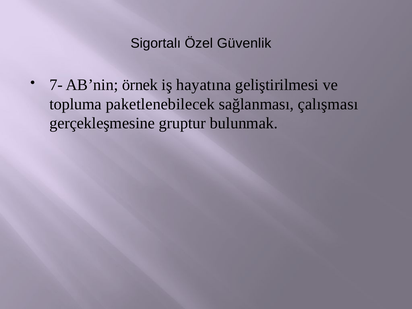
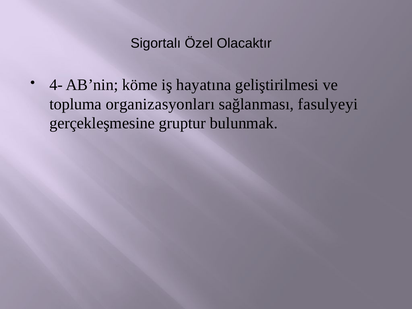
Güvenlik: Güvenlik -> Olacaktır (244, 43)
7-: 7- -> 4- (56, 85)
örnek: örnek -> köme (140, 85)
paketlenebilecek: paketlenebilecek -> organizasyonları (160, 104)
çalışması: çalışması -> fasulyeyi (328, 104)
